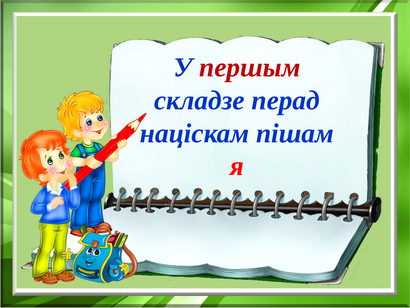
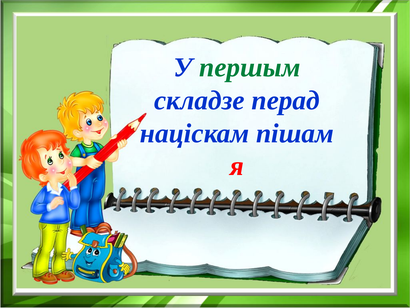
першым colour: red -> green (250, 68)
